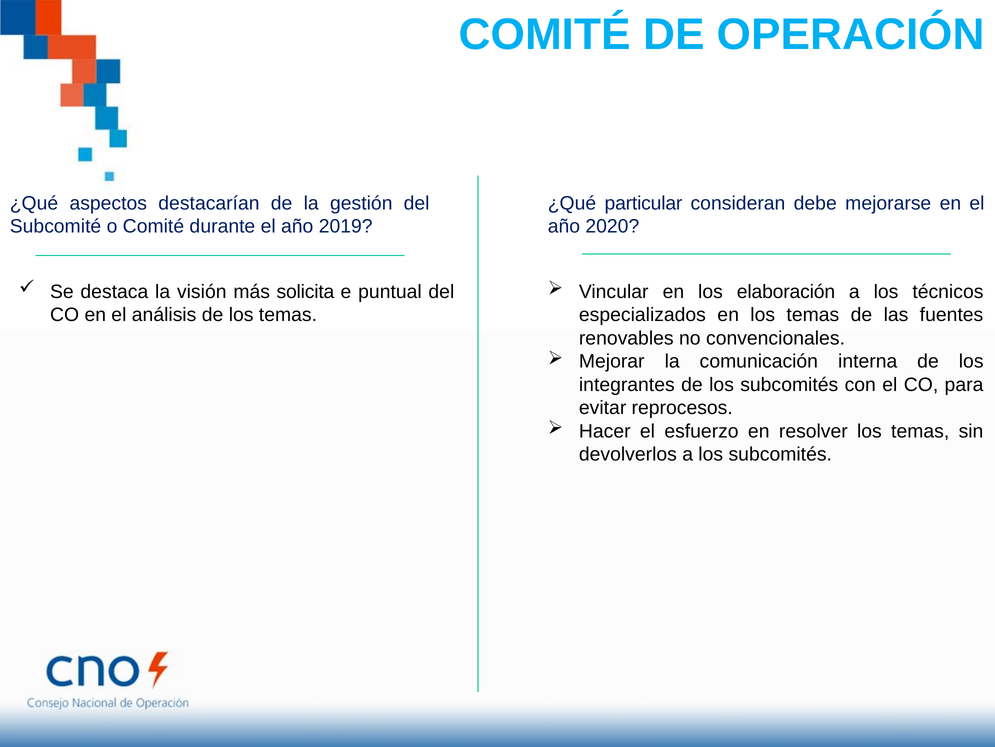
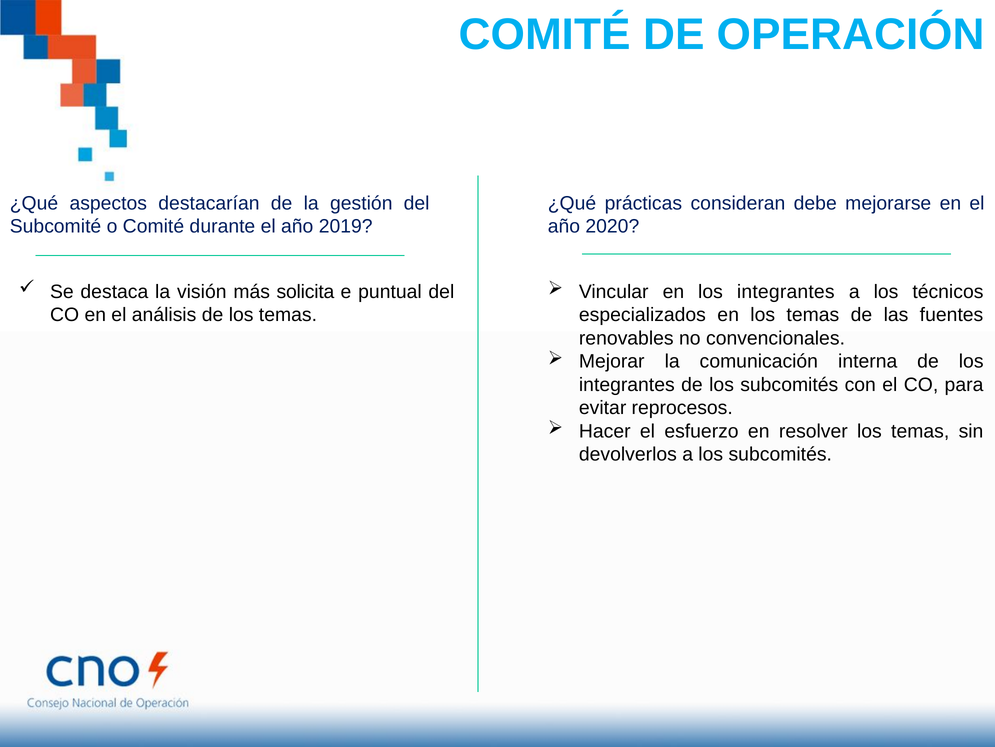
particular: particular -> prácticas (643, 203)
en los elaboración: elaboración -> integrantes (786, 291)
